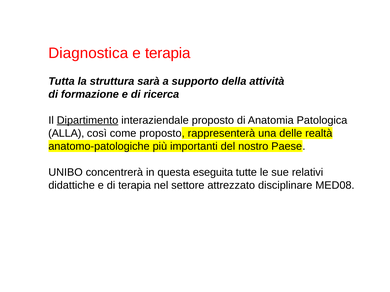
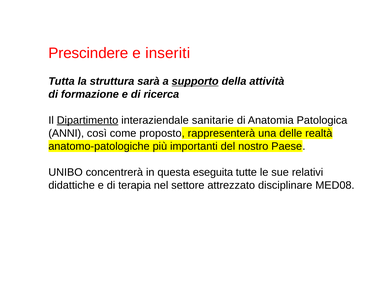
Diagnostica: Diagnostica -> Prescindere (88, 53)
e terapia: terapia -> inseriti (168, 53)
supporto underline: none -> present (195, 81)
interaziendale proposto: proposto -> sanitarie (213, 120)
ALLA: ALLA -> ANNI (66, 133)
